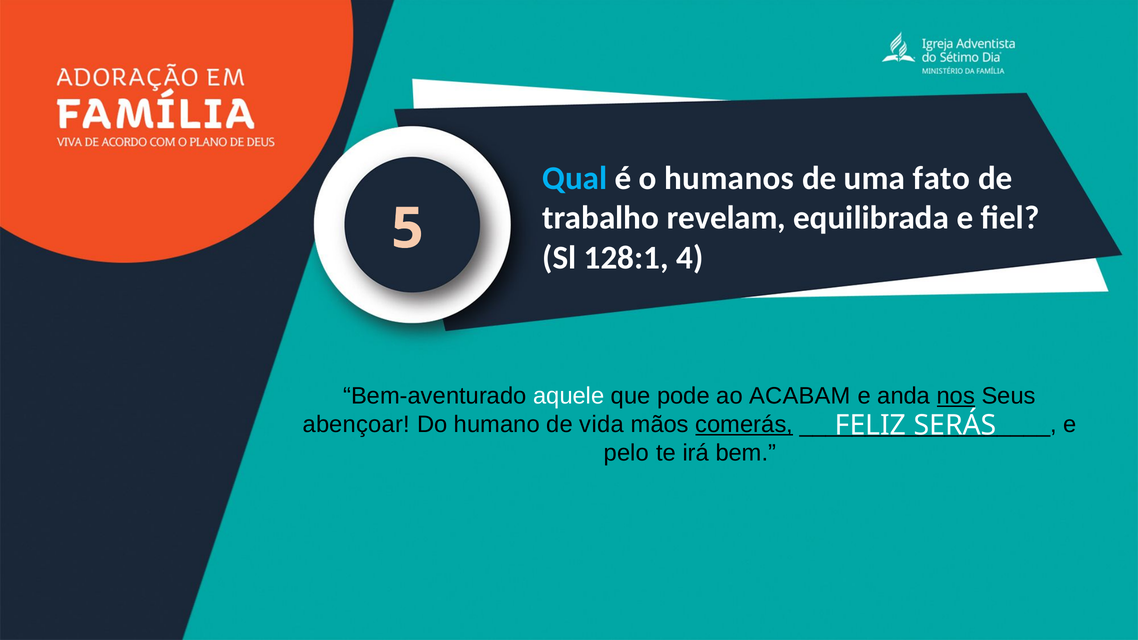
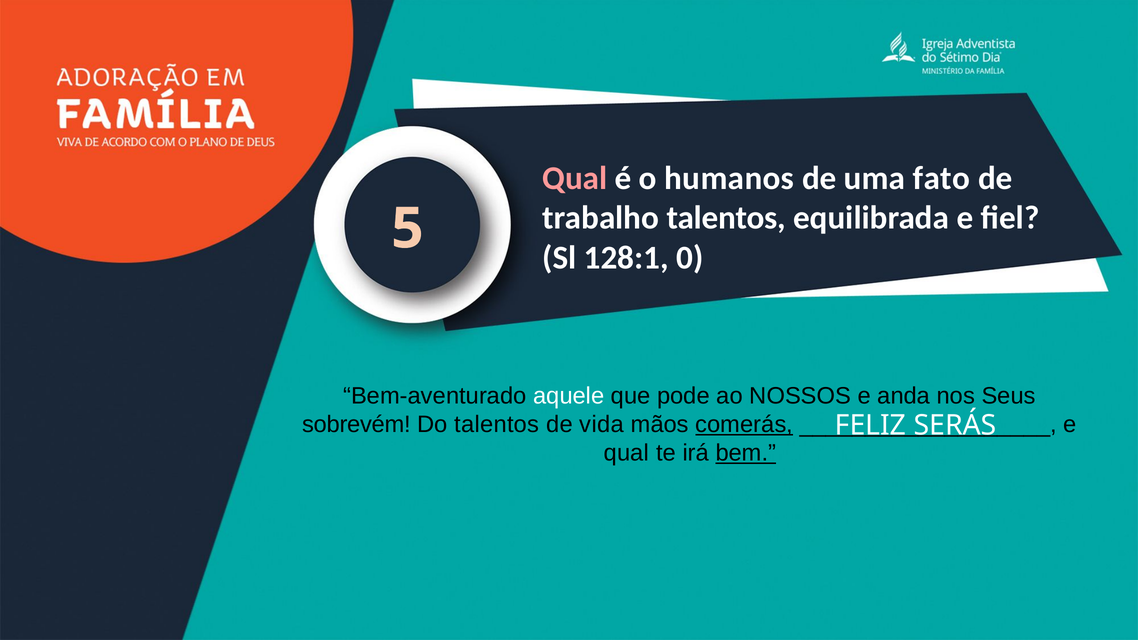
Qual colour: light blue -> pink (575, 178)
trabalho revelam: revelam -> talentos (726, 218)
4: 4 -> 0 (690, 258)
ACABAM: ACABAM -> NOSSOS (800, 396)
nos underline: present -> none (956, 396)
abençoar: abençoar -> sobrevém (356, 425)
Do humano: humano -> talentos (497, 425)
pelo: pelo -> qual (626, 453)
bem underline: none -> present (746, 453)
